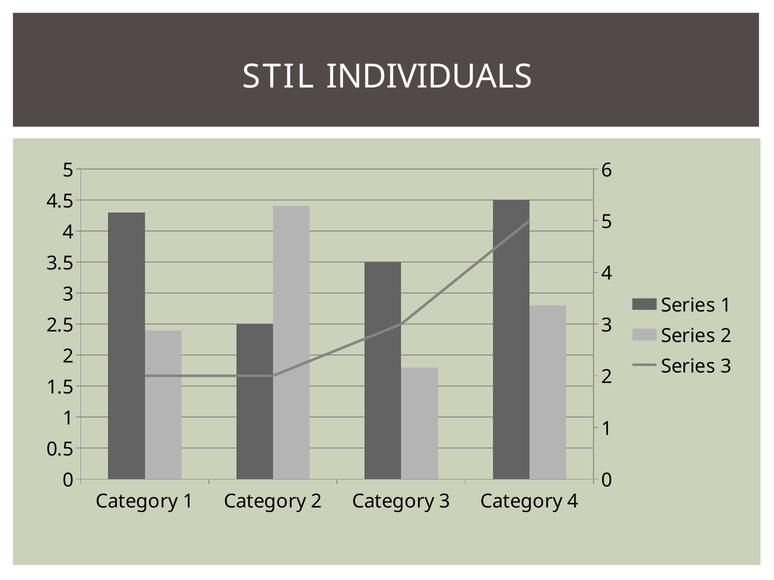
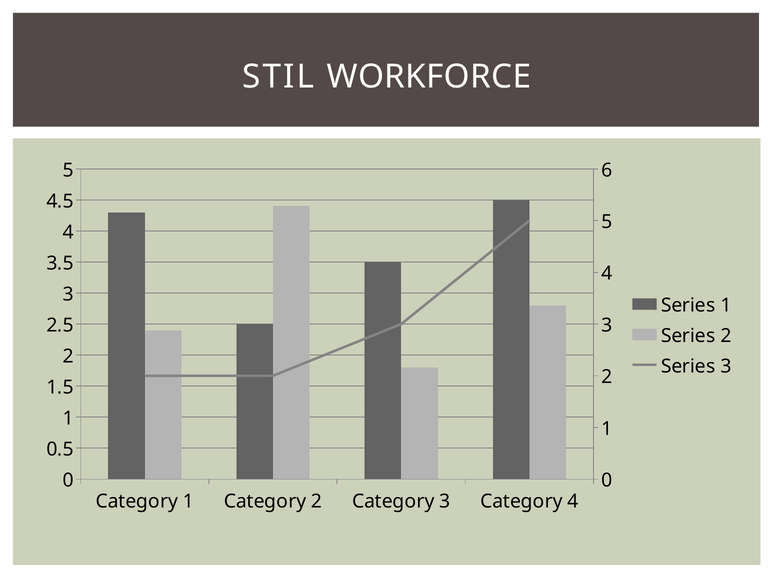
INDIVIDUALS: INDIVIDUALS -> WORKFORCE (429, 77)
